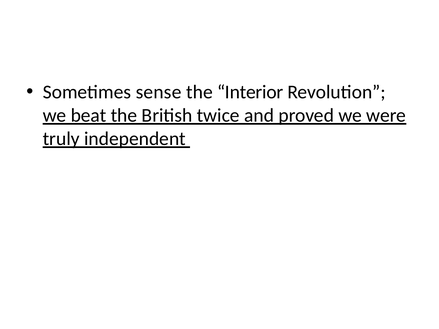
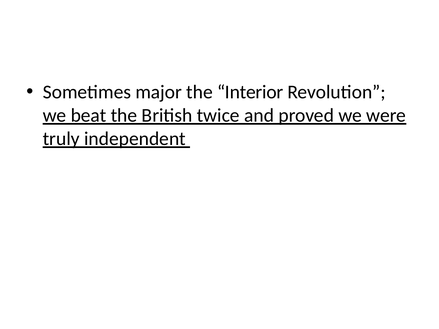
sense: sense -> major (159, 92)
